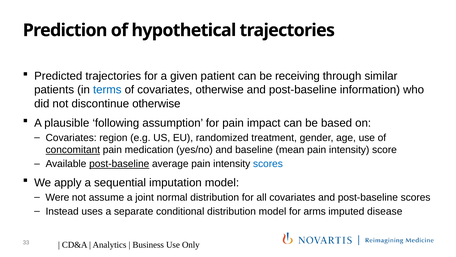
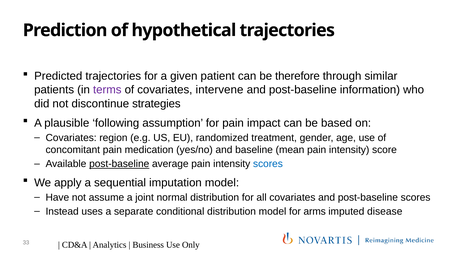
receiving: receiving -> therefore (297, 76)
terms colour: blue -> purple (107, 90)
covariates otherwise: otherwise -> intervene (220, 90)
discontinue otherwise: otherwise -> strategies (156, 103)
concomitant underline: present -> none (73, 150)
Were: Were -> Have (57, 197)
